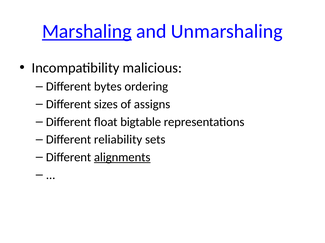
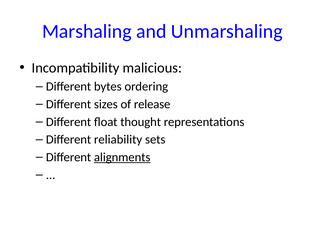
Marshaling underline: present -> none (87, 31)
assigns: assigns -> release (152, 105)
bigtable: bigtable -> thought (141, 122)
